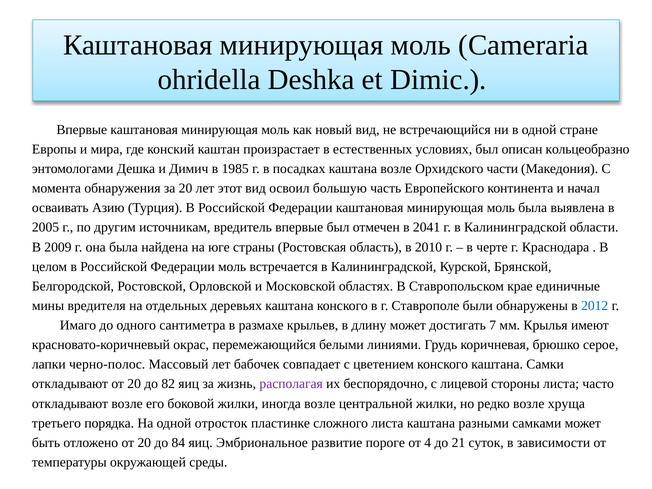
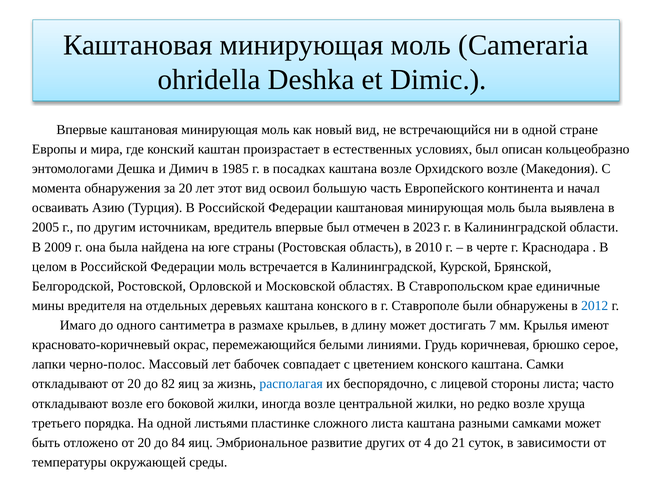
Орхидского части: части -> возле (502, 169)
2041: 2041 -> 2023 (427, 228)
располагая colour: purple -> blue (291, 384)
отросток: отросток -> листьями (221, 423)
пороге: пороге -> других (385, 443)
